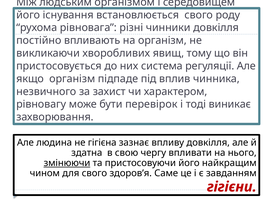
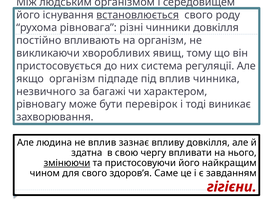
встановлюється underline: none -> present (138, 15)
захист: захист -> багажі (109, 91)
не гігієна: гігієна -> вплив (102, 142)
